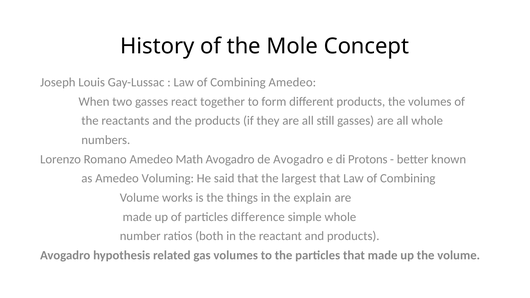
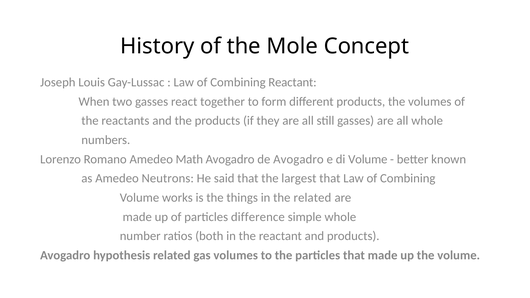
Combining Amedeo: Amedeo -> Reactant (292, 82)
di Protons: Protons -> Volume (368, 159)
Voluming: Voluming -> Neutrons (168, 179)
the explain: explain -> related (312, 198)
